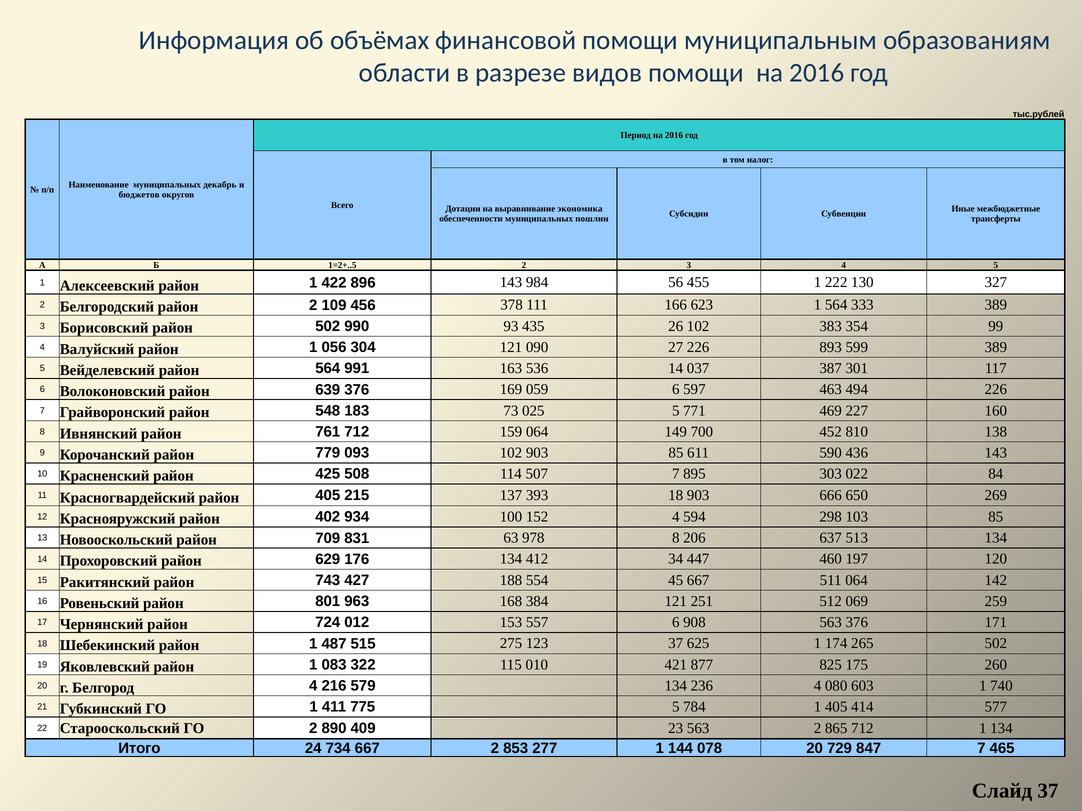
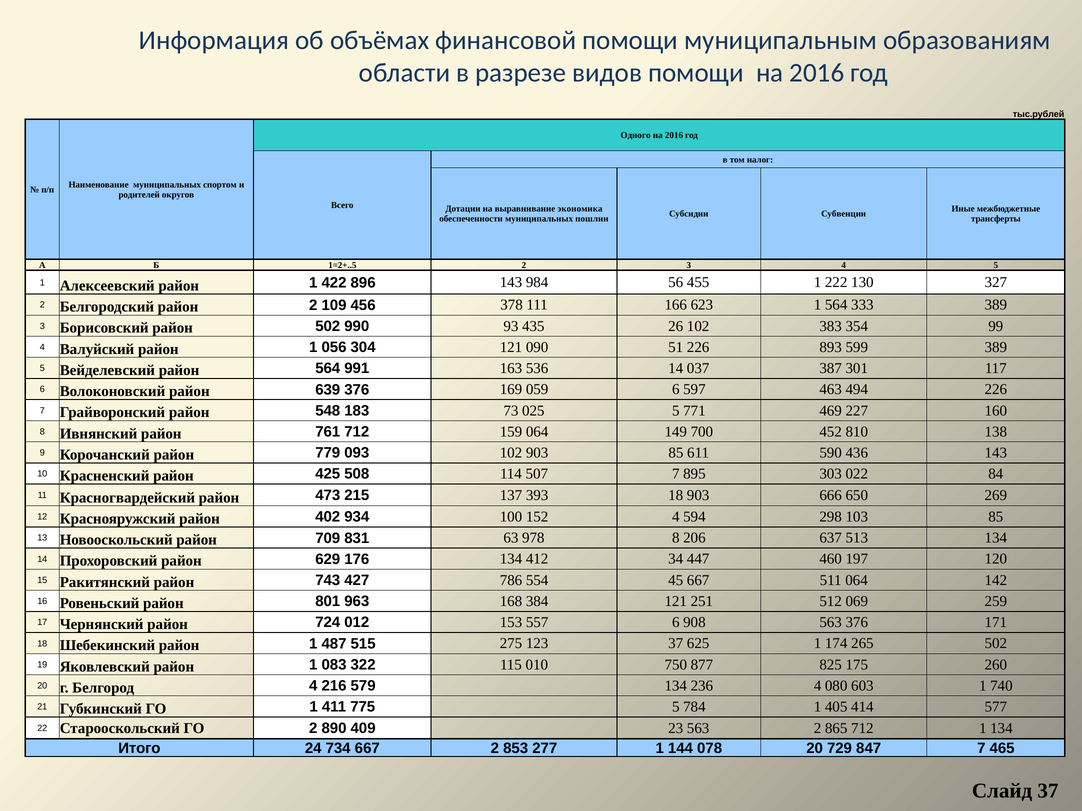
Период: Период -> Одного (636, 136)
декабрь: декабрь -> спортом (220, 185)
бюджетов: бюджетов -> родителей (139, 195)
27: 27 -> 51 (676, 347)
район 405: 405 -> 473 (328, 496)
188: 188 -> 786 (511, 581)
421: 421 -> 750 (676, 665)
